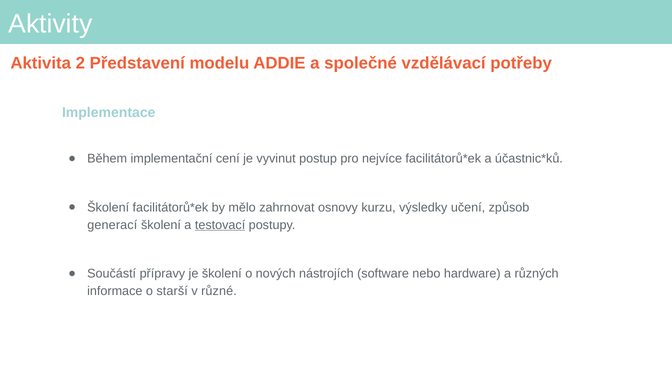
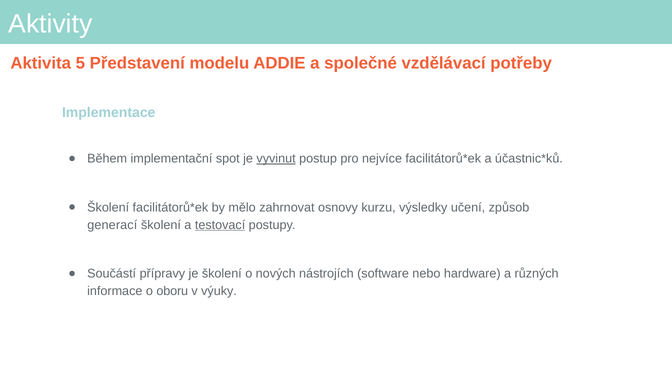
2: 2 -> 5 (80, 63)
cení: cení -> spot (228, 159)
vyvinut underline: none -> present (276, 159)
starší: starší -> oboru (172, 291)
různé: různé -> výuky (219, 291)
